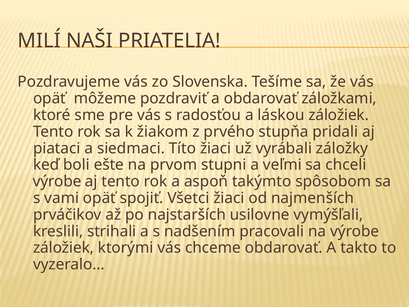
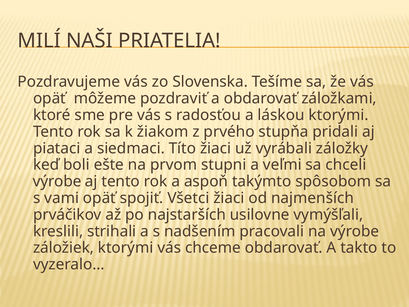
láskou záložiek: záložiek -> ktorými (339, 115)
